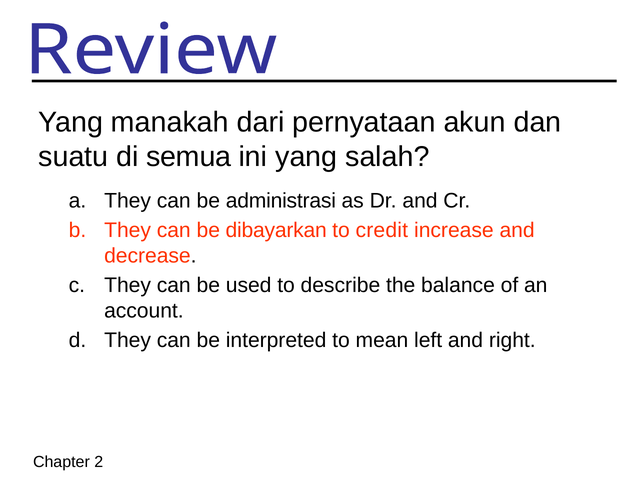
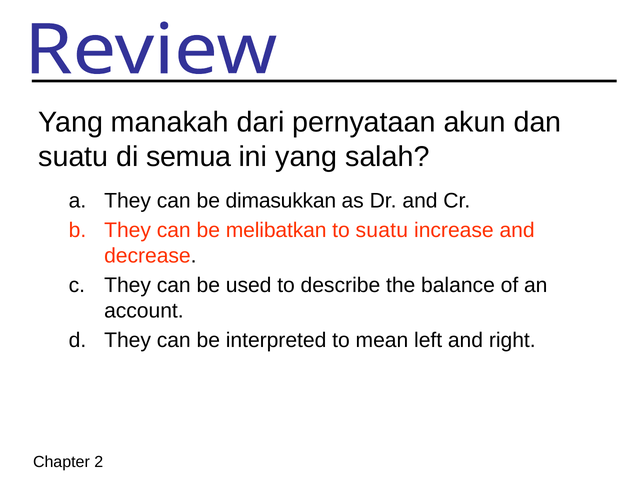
administrasi: administrasi -> dimasukkan (281, 201)
dibayarkan: dibayarkan -> melibatkan (276, 231)
to credit: credit -> suatu (382, 231)
